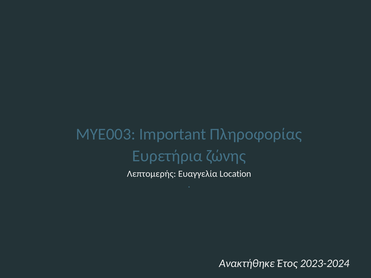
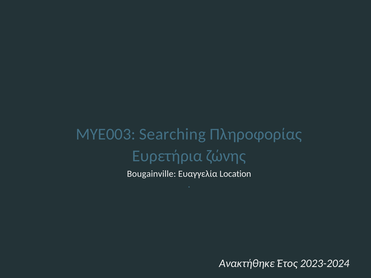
Important: Important -> Searching (172, 134)
Λεπτομερής: Λεπτομερής -> Bougainville (151, 174)
